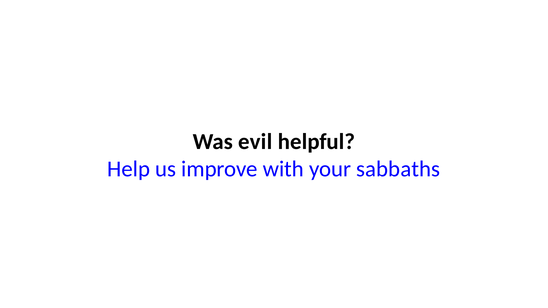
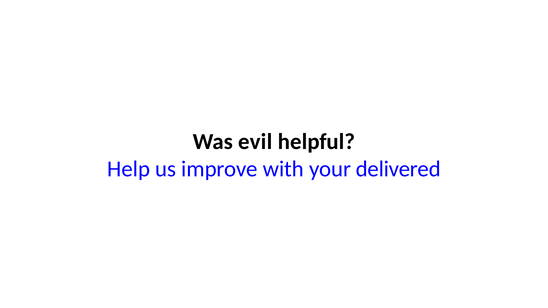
sabbaths: sabbaths -> delivered (398, 169)
